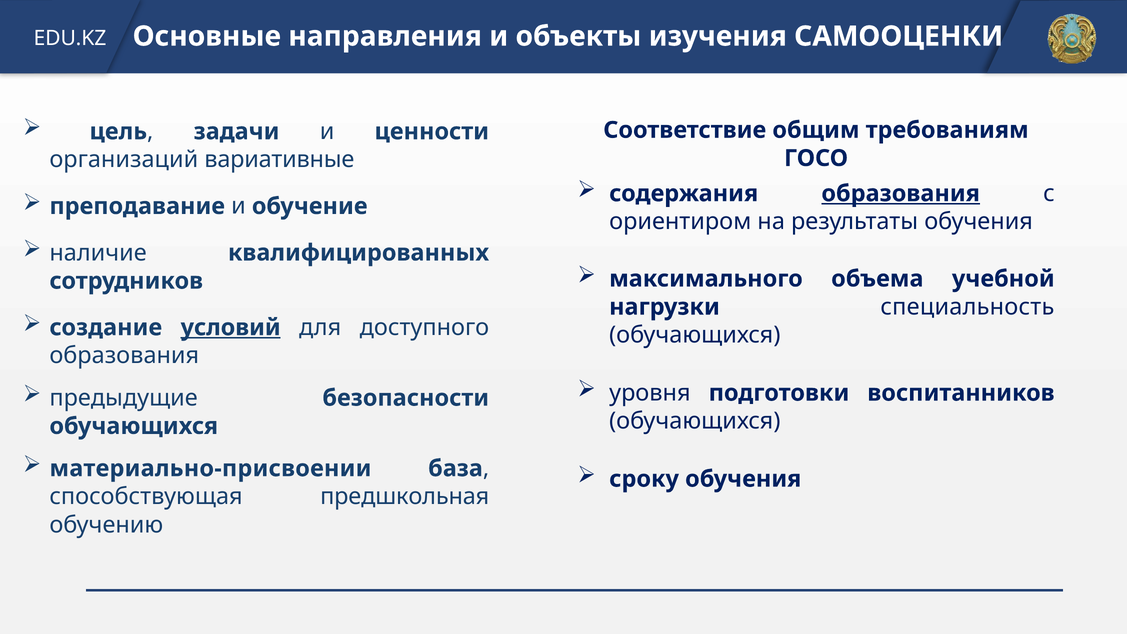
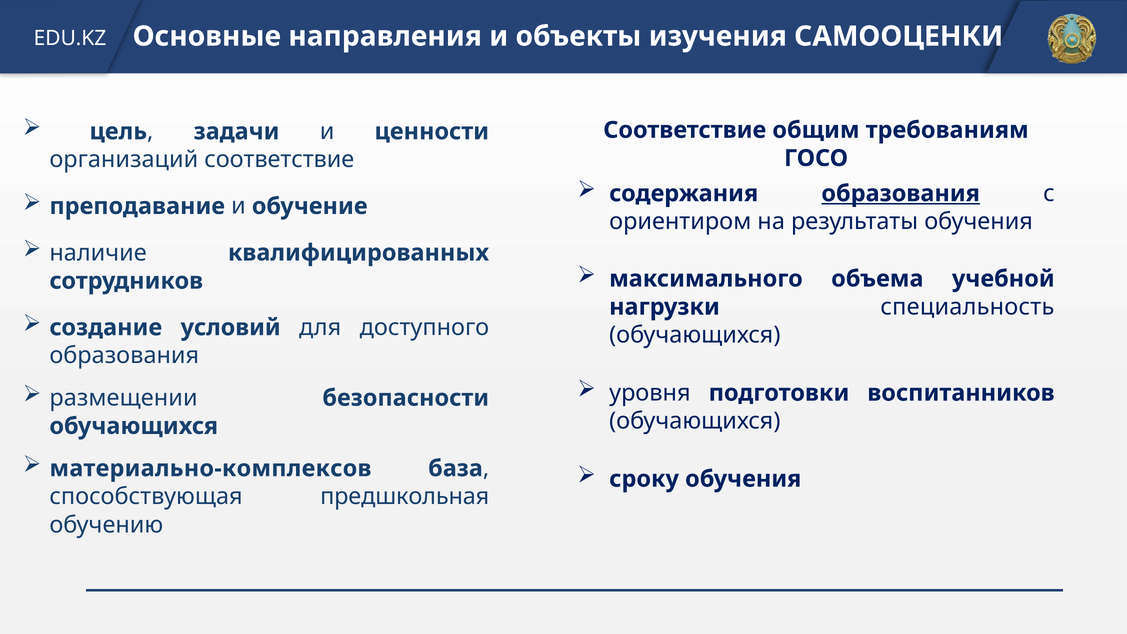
организаций вариативные: вариативные -> соответствие (279, 160)
условий underline: present -> none (231, 327)
предыдущие: предыдущие -> размещении (124, 398)
материально-присвоении: материально-присвоении -> материально-комплексов (210, 468)
